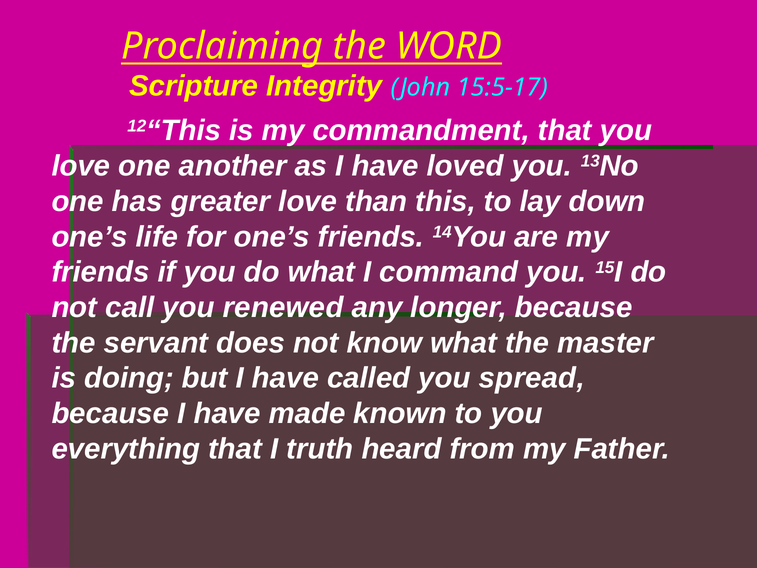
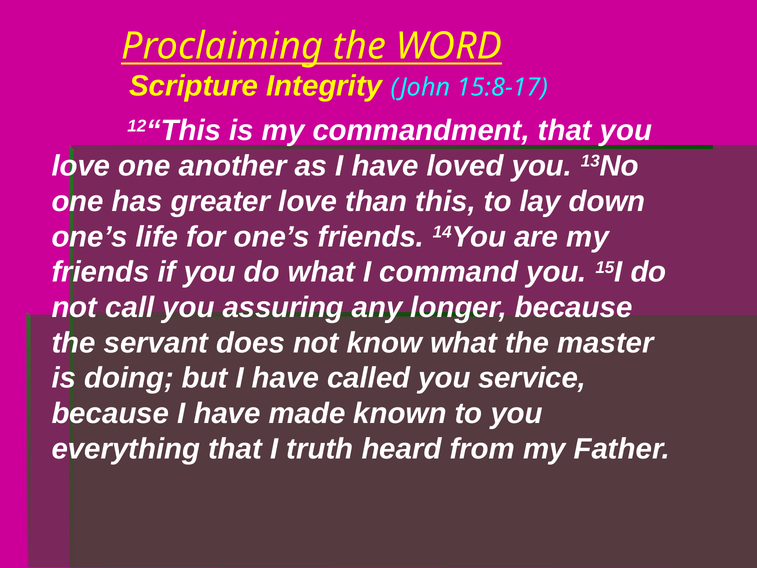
15:5-17: 15:5-17 -> 15:8-17 (502, 87)
renewed: renewed -> assuring (283, 307)
spread: spread -> service (532, 378)
